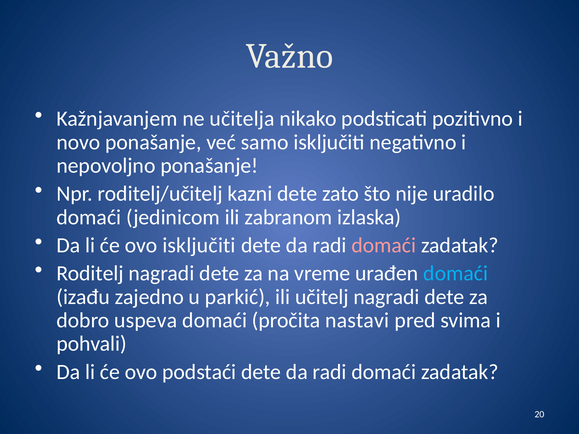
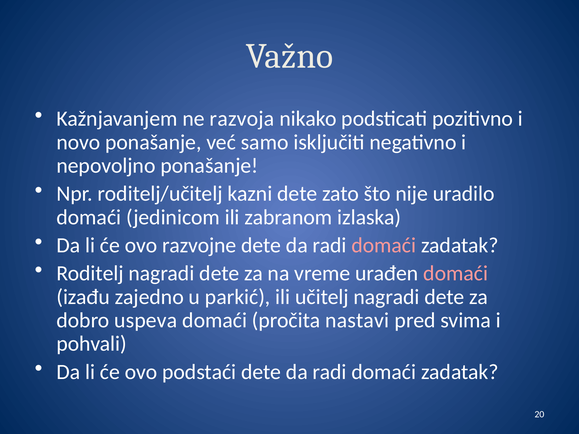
učitelja: učitelja -> razvoja (242, 119)
ovo isključiti: isključiti -> razvojne (199, 245)
domaći colour: light blue -> pink (456, 274)
